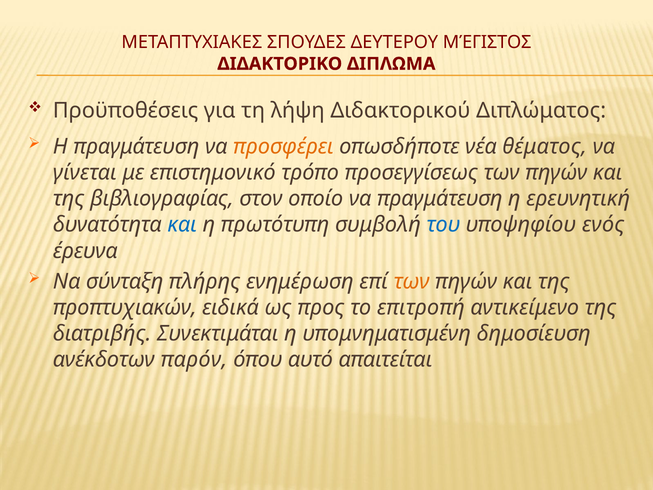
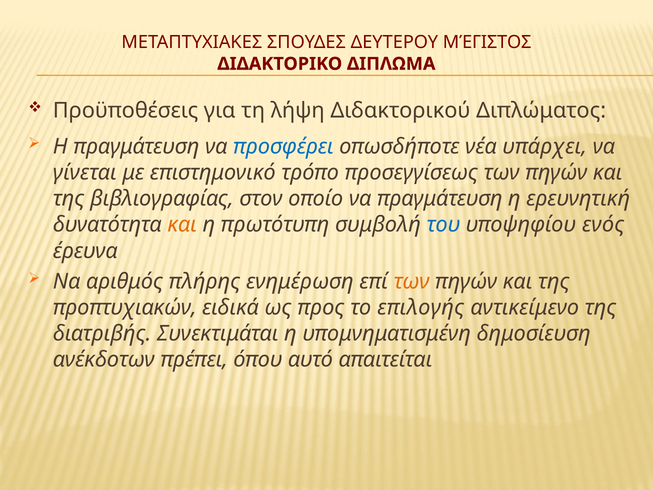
προσφέρει colour: orange -> blue (283, 146)
θέματος: θέματος -> υπάρχει (545, 146)
και colour: blue -> orange (182, 225)
σύνταξη: σύνταξη -> αριθμός (125, 281)
επιτροπή: επιτροπή -> επιλογής (421, 307)
παρόν: παρόν -> πρέπει (194, 360)
